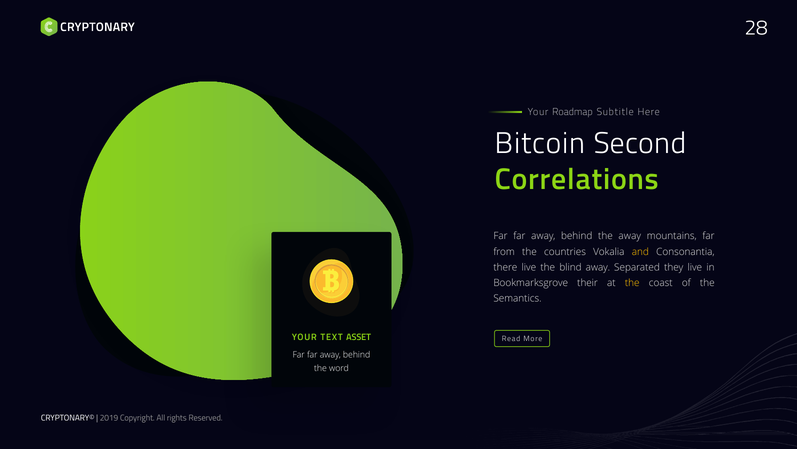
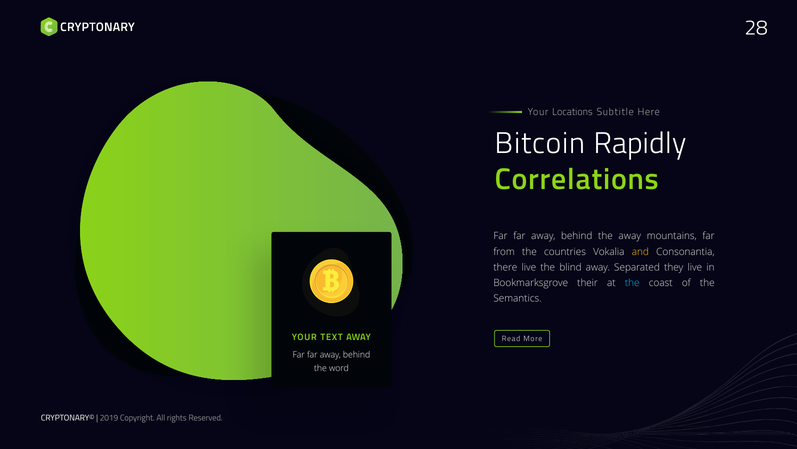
Roadmap: Roadmap -> Locations (572, 112)
Second: Second -> Rapidly (640, 143)
the colour: yellow -> light blue (632, 282)
TEXT ASSET: ASSET -> AWAY (359, 337)
